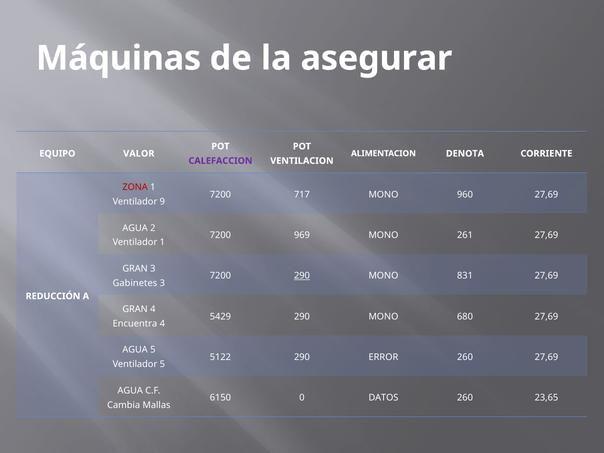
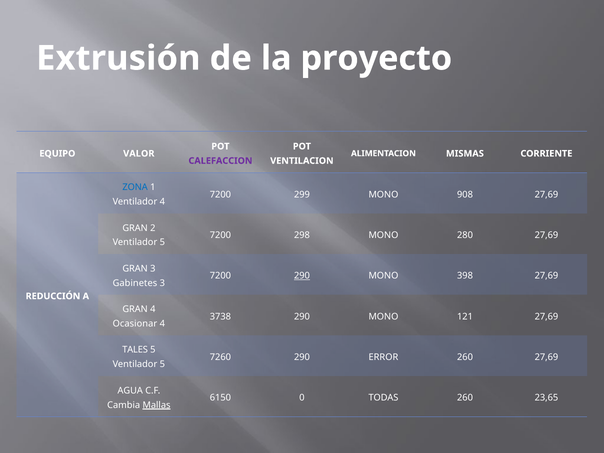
Máquinas: Máquinas -> Extrusión (118, 58)
asegurar: asegurar -> proyecto (376, 58)
DENOTA: DENOTA -> MISMAS (465, 154)
ZONA colour: red -> blue (135, 187)
717: 717 -> 299 (302, 195)
960: 960 -> 908 (465, 195)
Ventilador 9: 9 -> 4 (162, 202)
AGUA: AGUA -> GRAN (135, 228)
969: 969 -> 298 (302, 235)
261: 261 -> 280 (465, 235)
1: 1 -> 5 (162, 242)
831: 831 -> 398 (465, 276)
5429: 5429 -> 3738 (220, 317)
680: 680 -> 121 (465, 317)
Encuentra: Encuentra -> Ocasionar (135, 324)
AGUA: AGUA -> TALES (135, 350)
5122: 5122 -> 7260 (220, 357)
DATOS: DATOS -> TODAS (383, 398)
Mallas underline: none -> present (157, 405)
